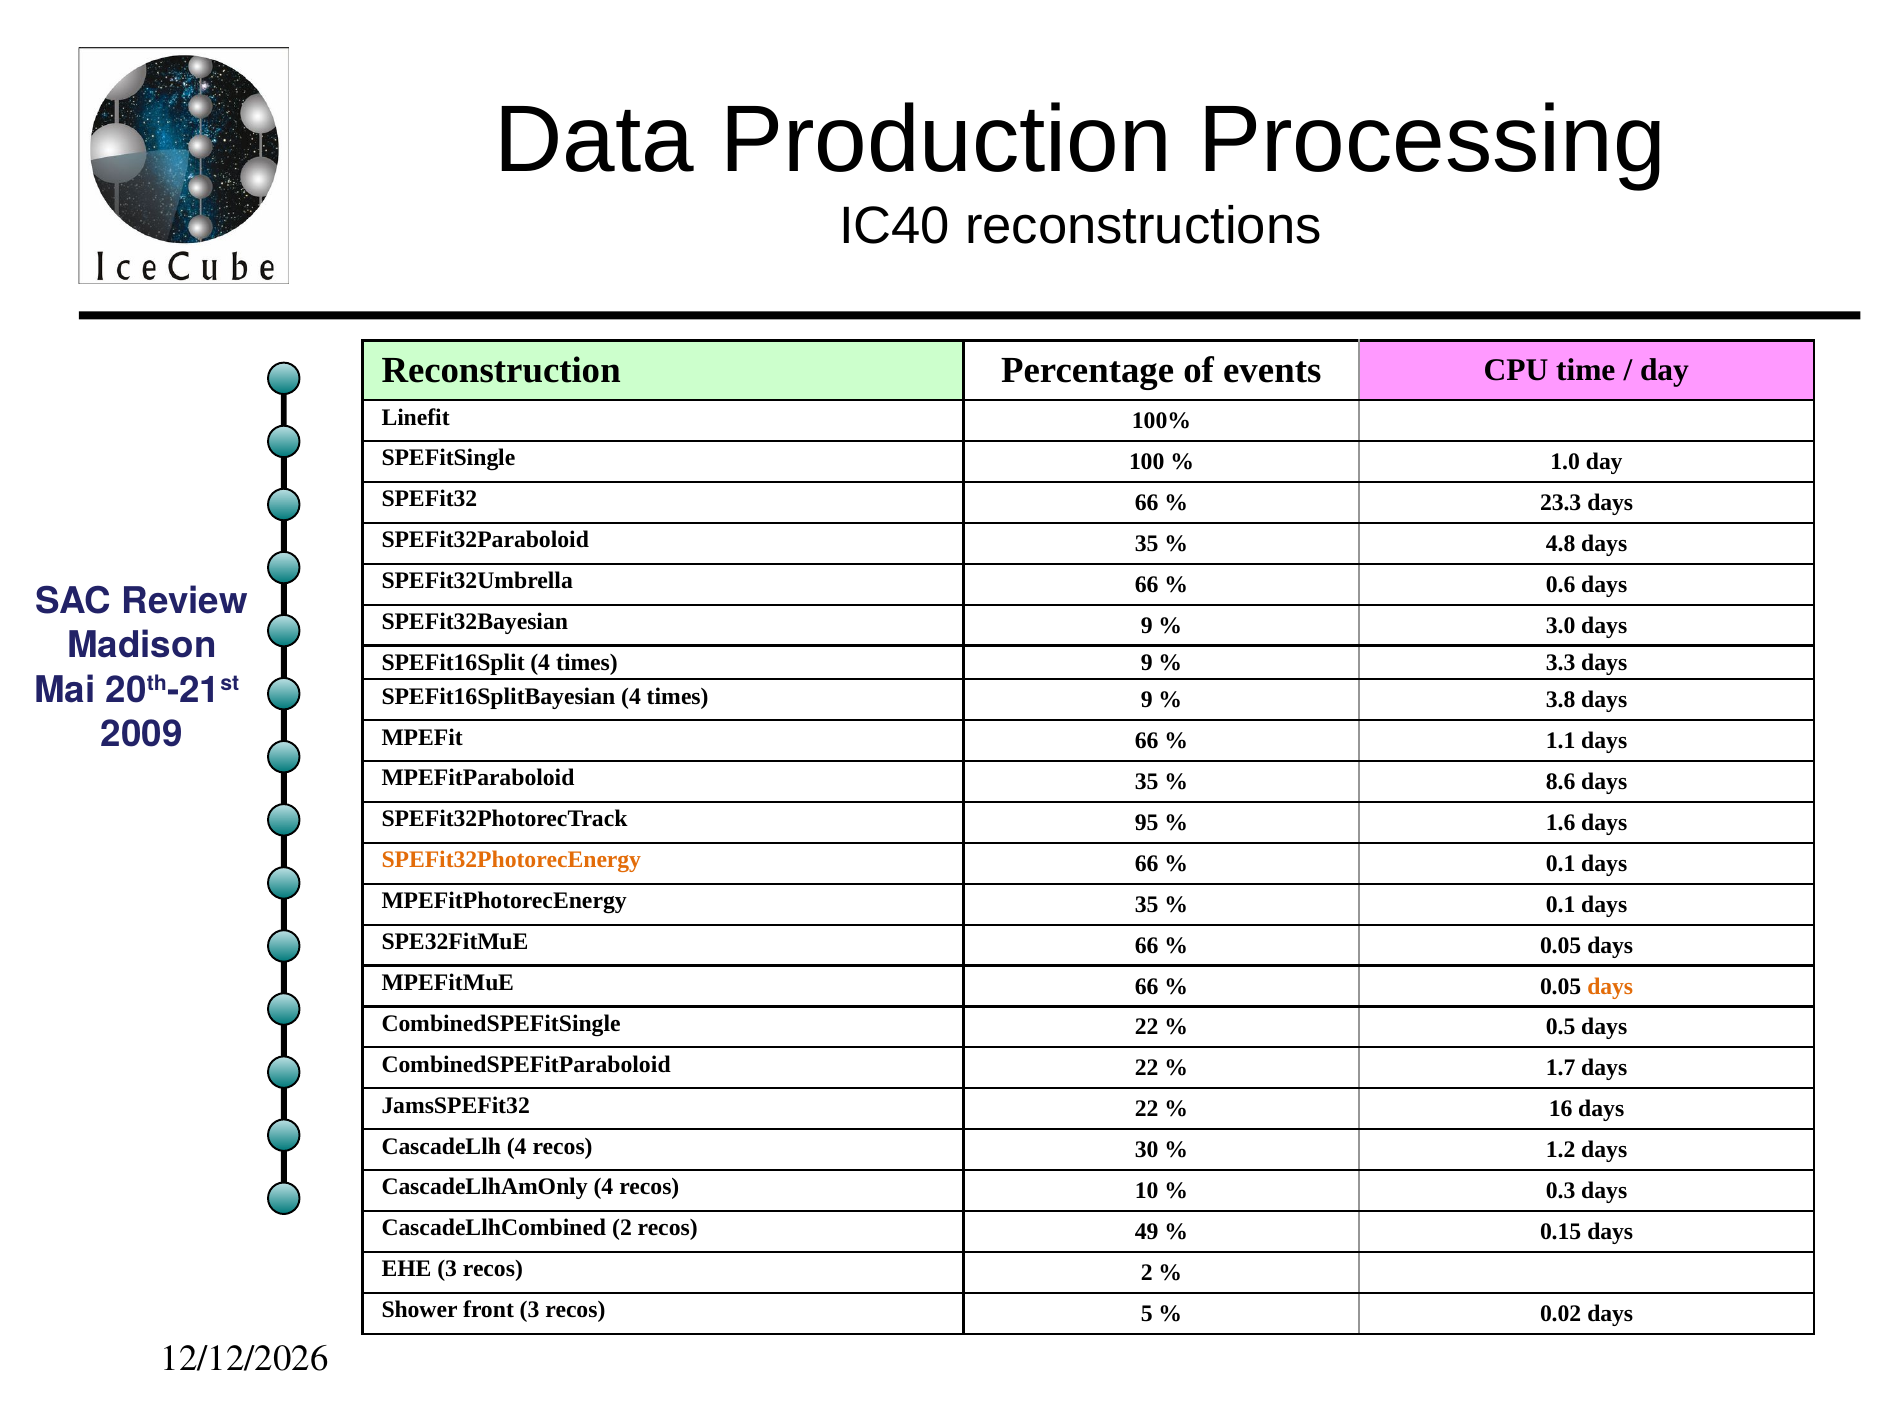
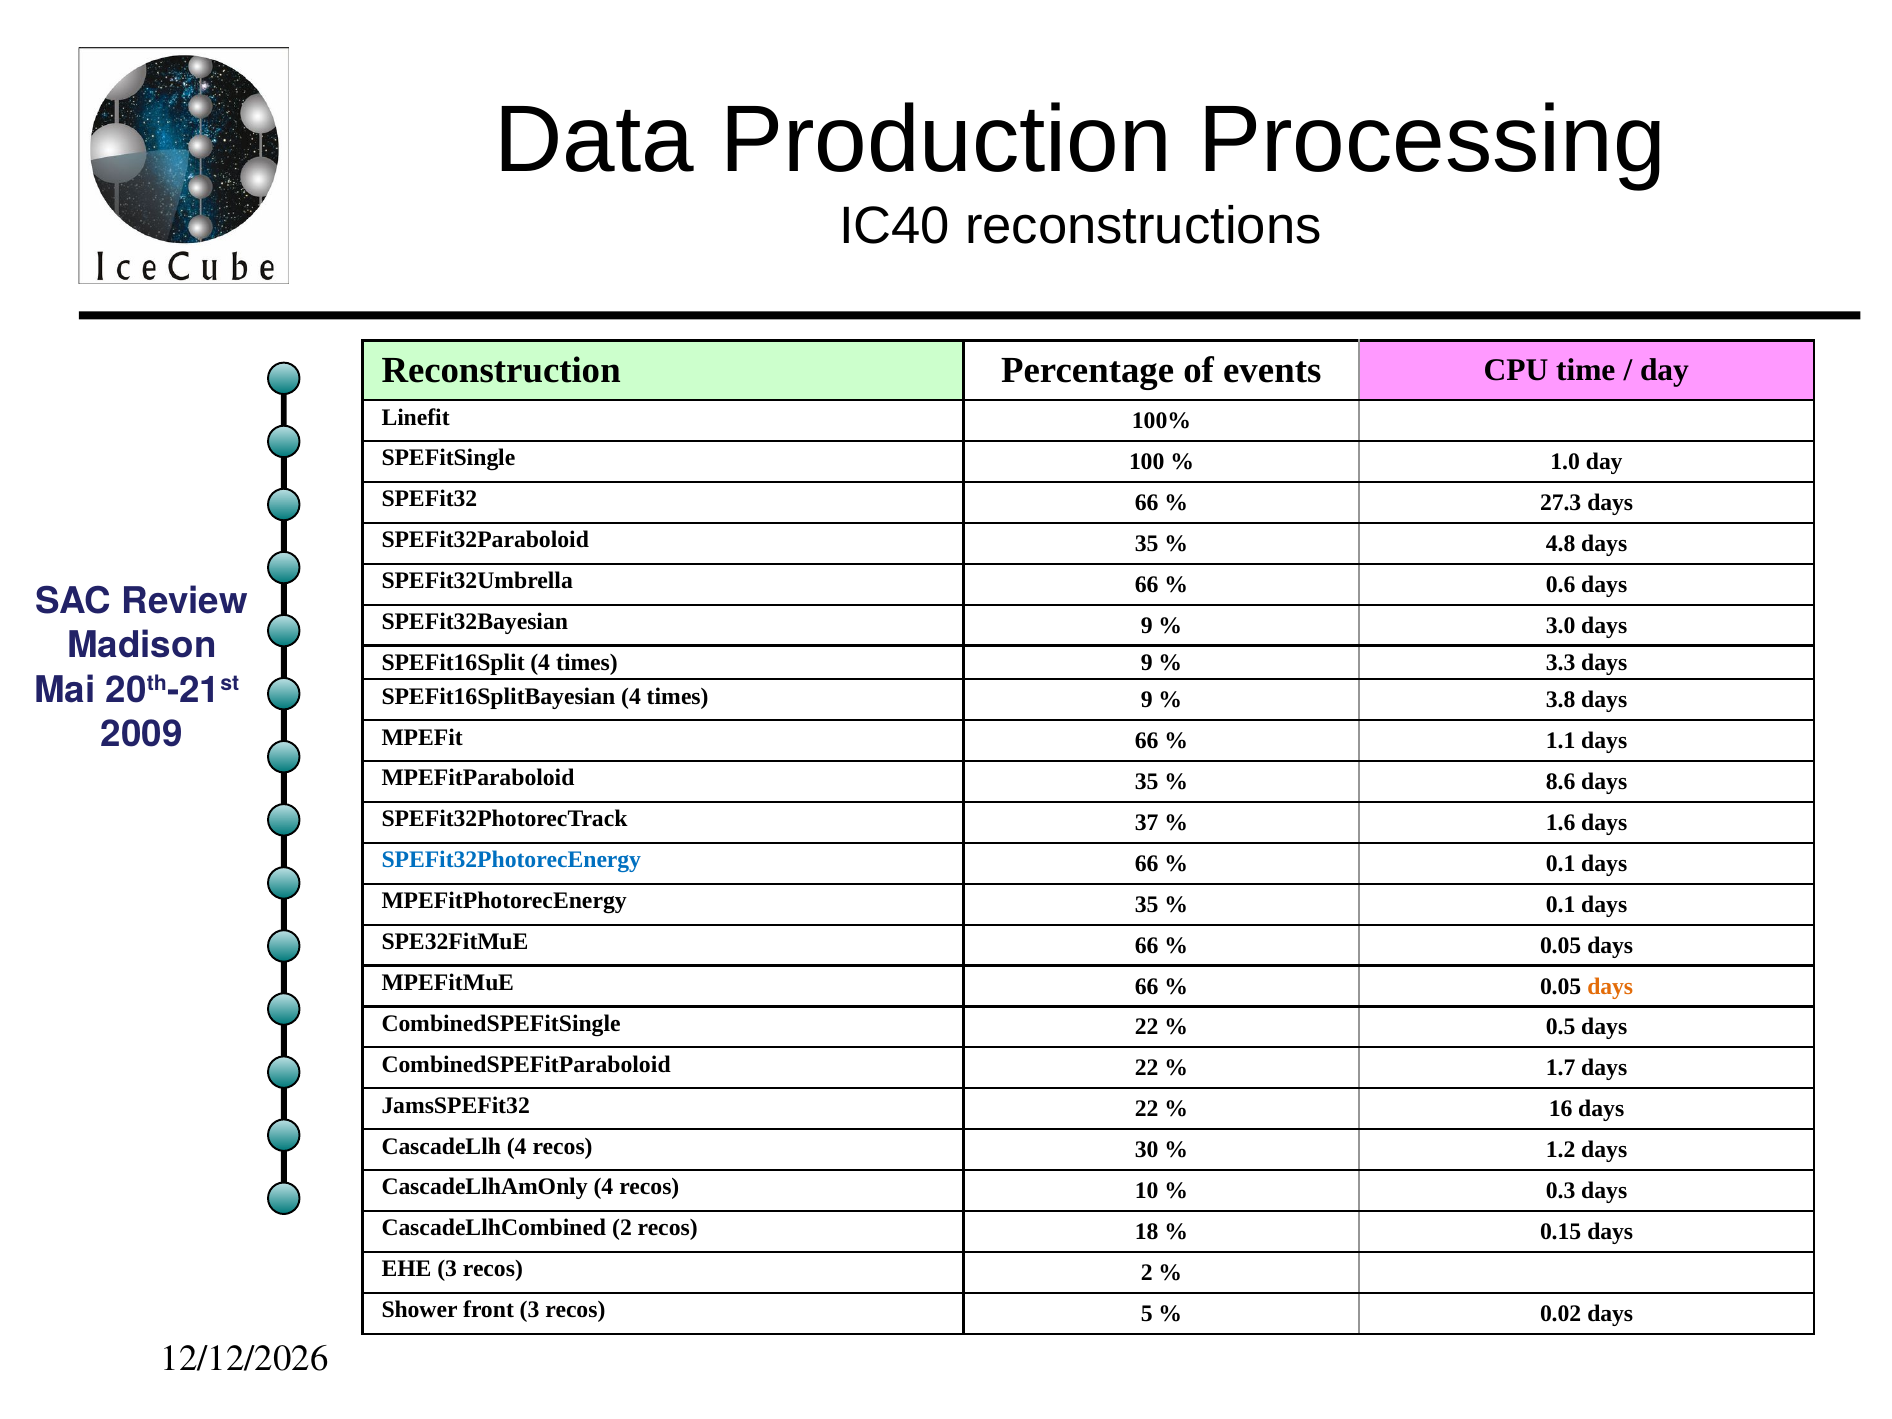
23.3: 23.3 -> 27.3 (1561, 503)
95: 95 -> 37 (1147, 823)
SPEFit32PhotorecEnergy colour: orange -> blue (511, 860)
49: 49 -> 18 (1147, 1232)
